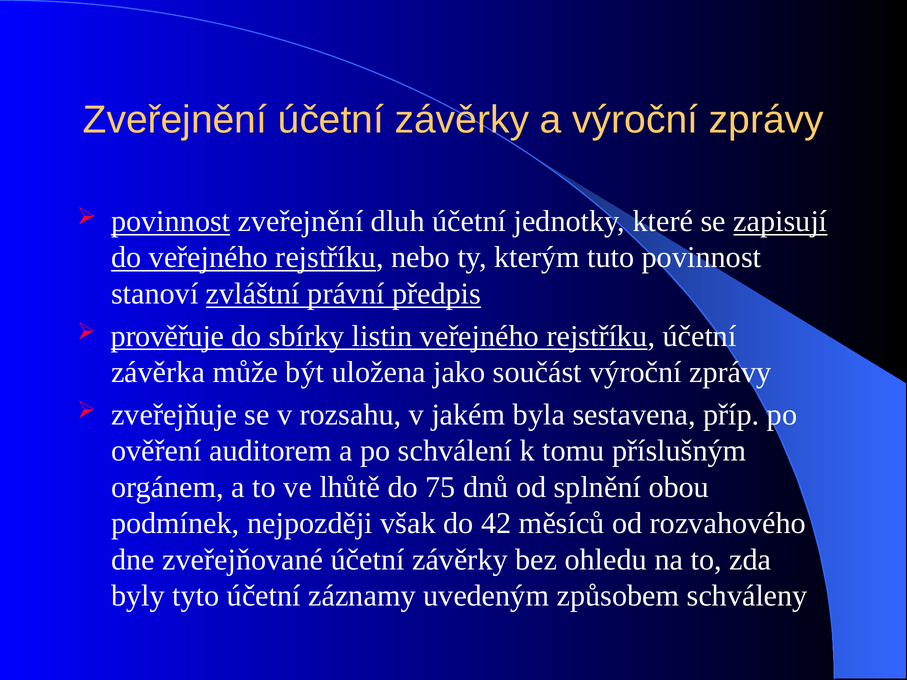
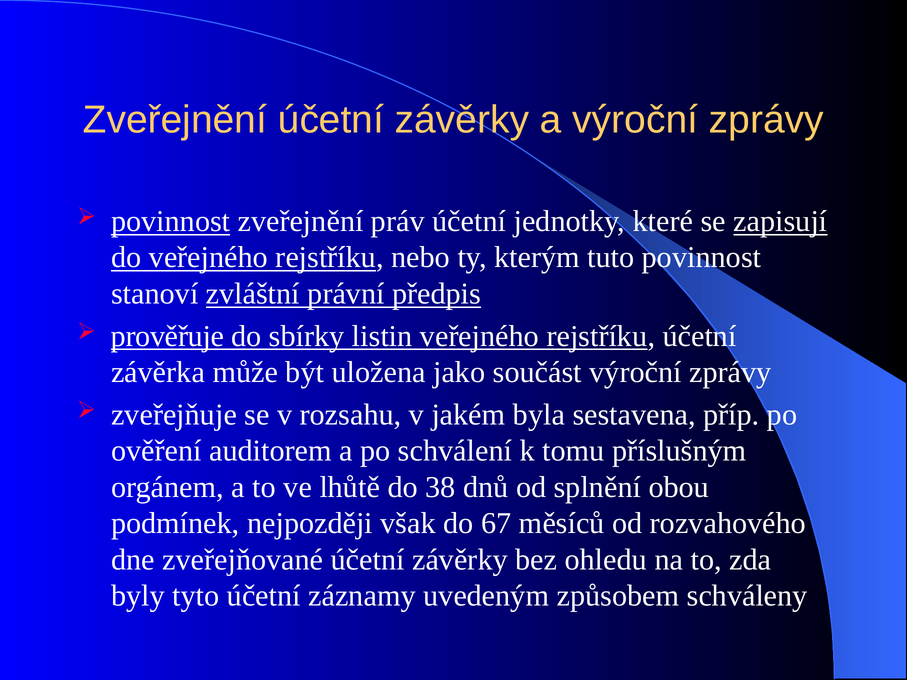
dluh: dluh -> práv (398, 221)
75: 75 -> 38 (440, 487)
42: 42 -> 67 (496, 524)
